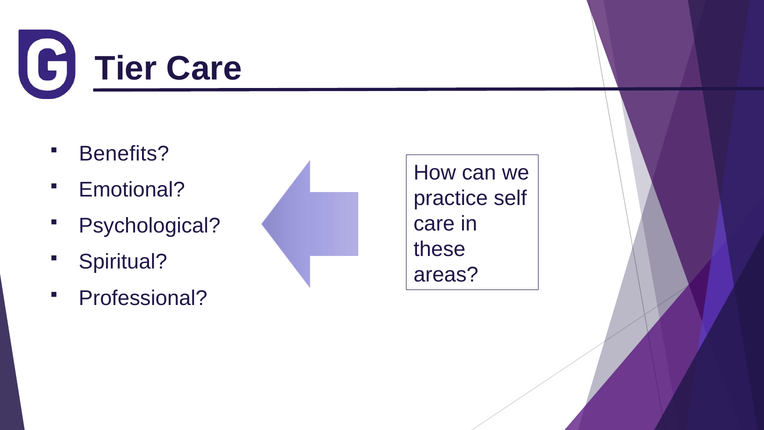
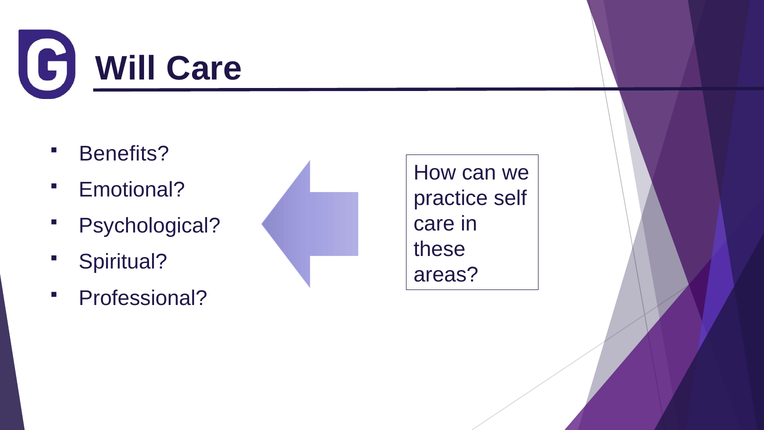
Tier: Tier -> Will (126, 68)
